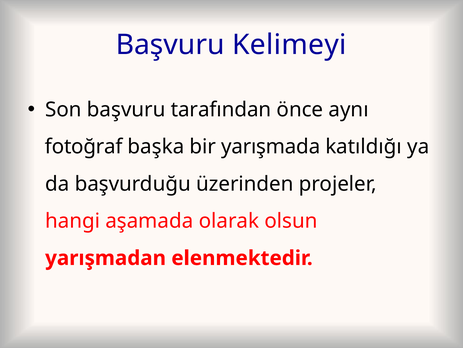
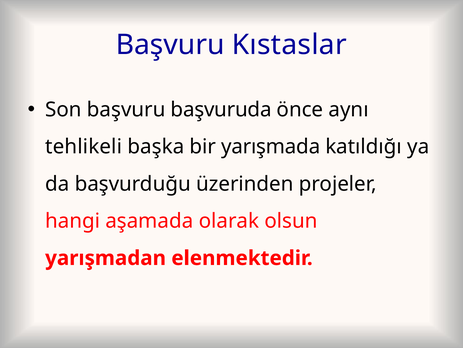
Kelimeyi: Kelimeyi -> Kıstaslar (289, 45)
tarafından: tarafından -> başvuruda (221, 109)
fotoğraf: fotoğraf -> tehlikeli (84, 147)
